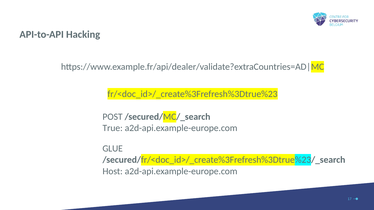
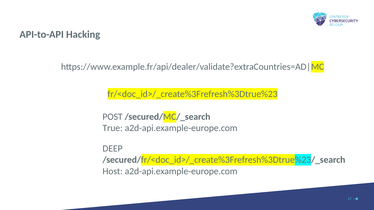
GLUE: GLUE -> DEEP (113, 149)
